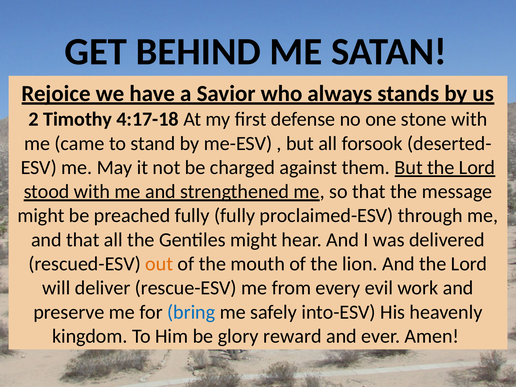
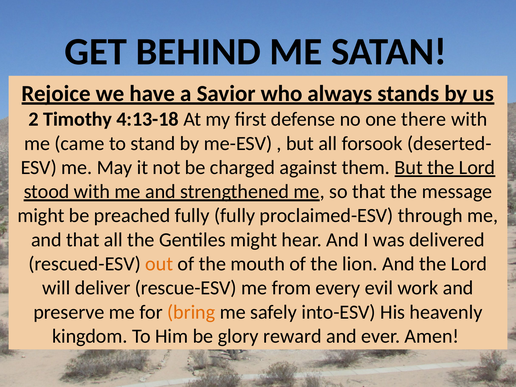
4:17-18: 4:17-18 -> 4:13-18 (148, 119)
stone: stone -> there (424, 119)
bring colour: blue -> orange (191, 312)
